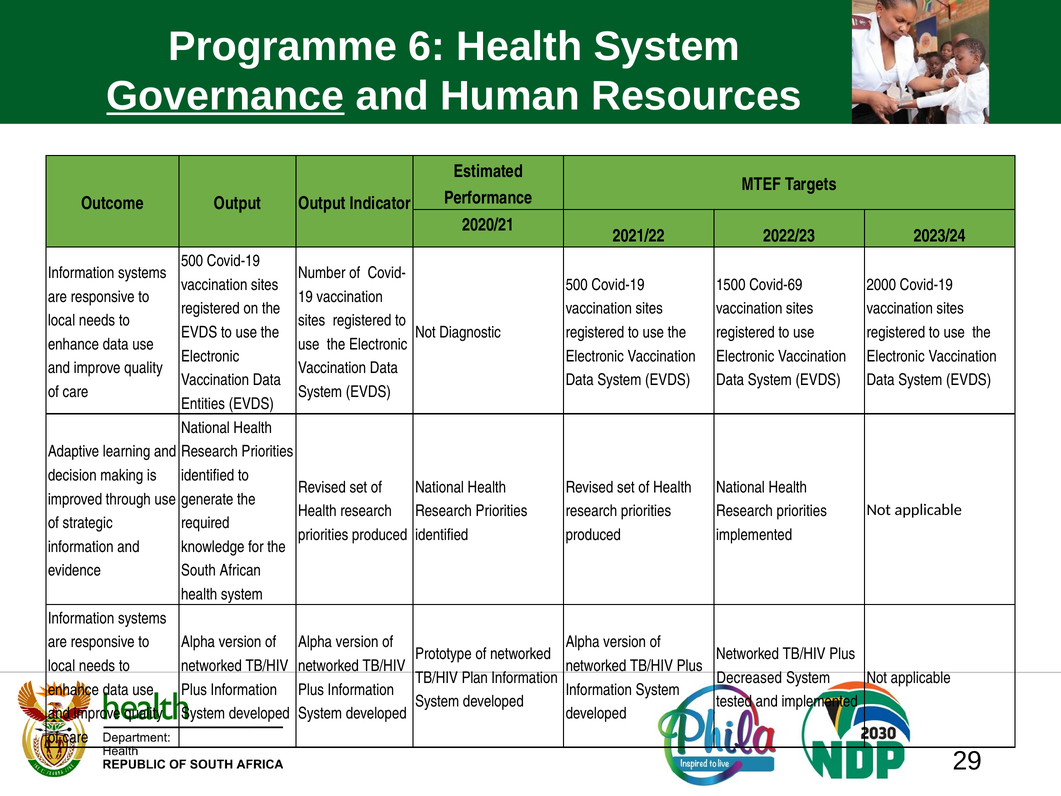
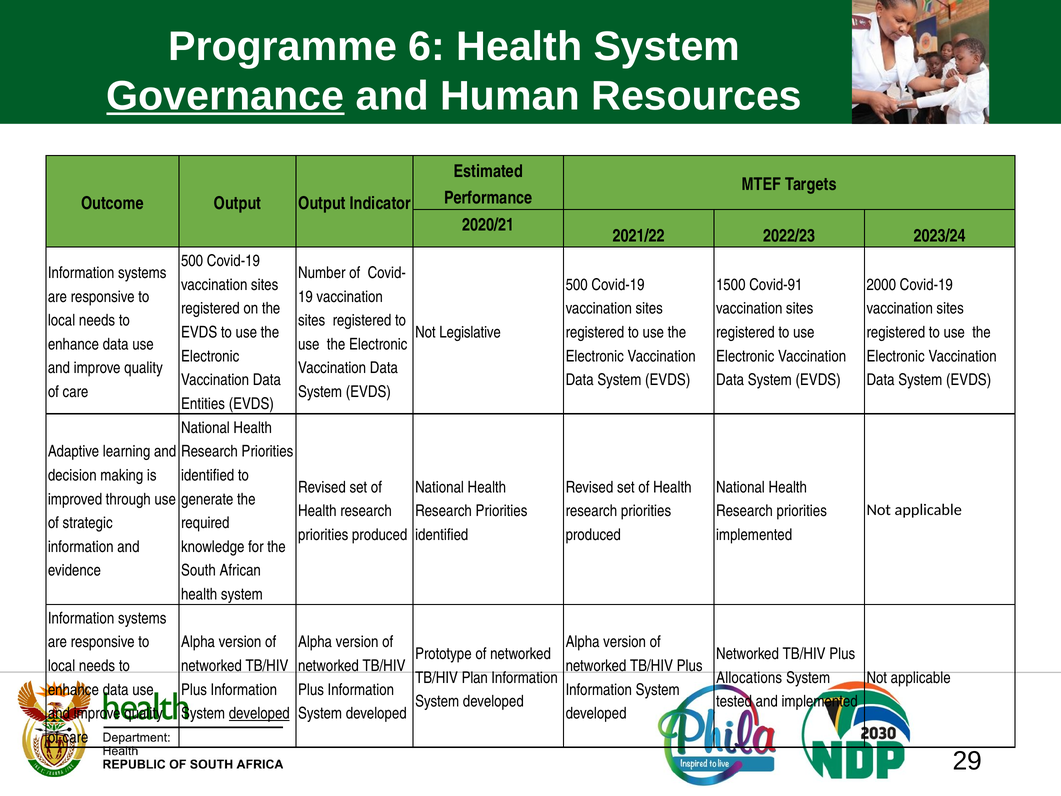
Covid-69: Covid-69 -> Covid-91 (776, 285)
Diagnostic: Diagnostic -> Legislative (470, 332)
Decreased: Decreased -> Allocations (749, 678)
developed underline: none -> present (259, 713)
